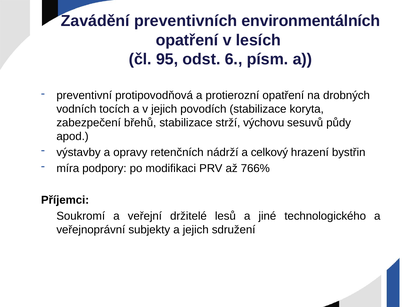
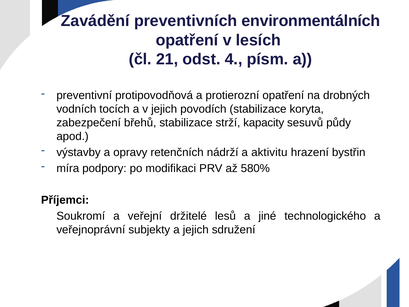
95: 95 -> 21 (167, 59)
6: 6 -> 4 (234, 59)
výchovu: výchovu -> kapacity (264, 123)
celkový: celkový -> aktivitu (269, 152)
766%: 766% -> 580% (255, 168)
